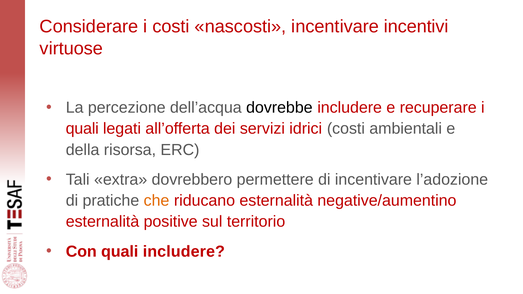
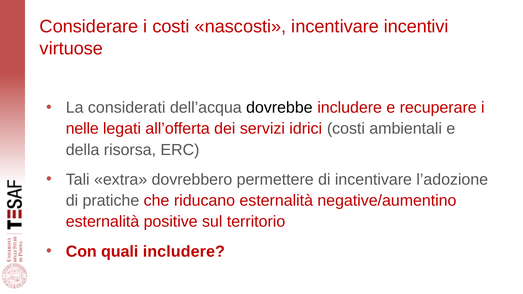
percezione: percezione -> considerati (127, 108)
quali: quali -> nelle (82, 129)
che colour: orange -> red (157, 201)
